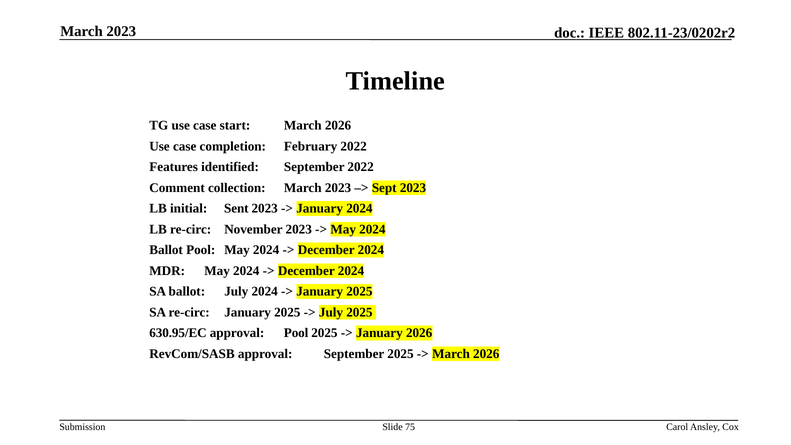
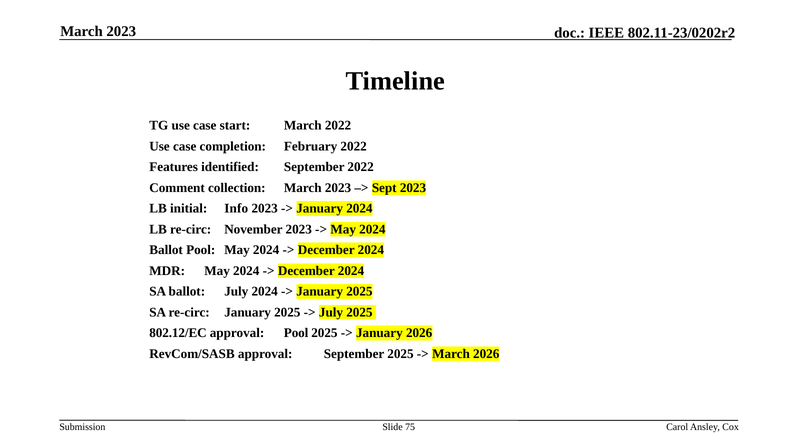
start March 2026: 2026 -> 2022 (338, 125)
Sent: Sent -> Info (236, 209)
630.95/EC: 630.95/EC -> 802.12/EC (178, 333)
